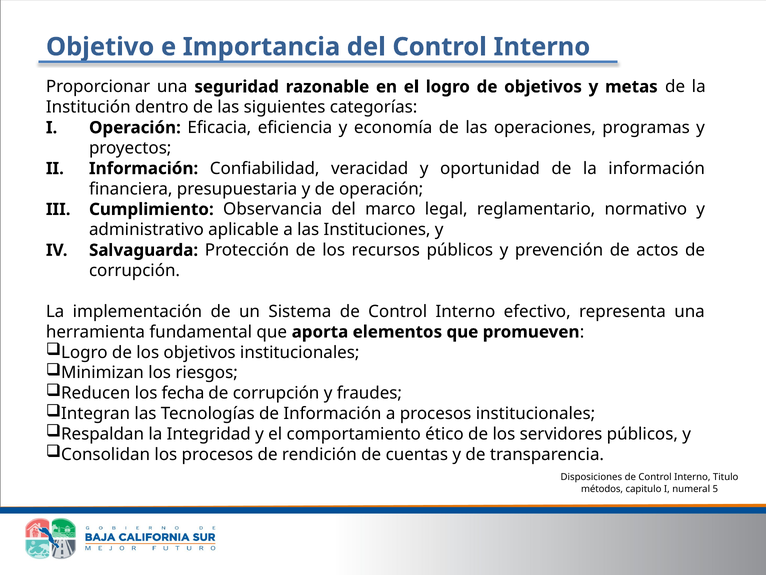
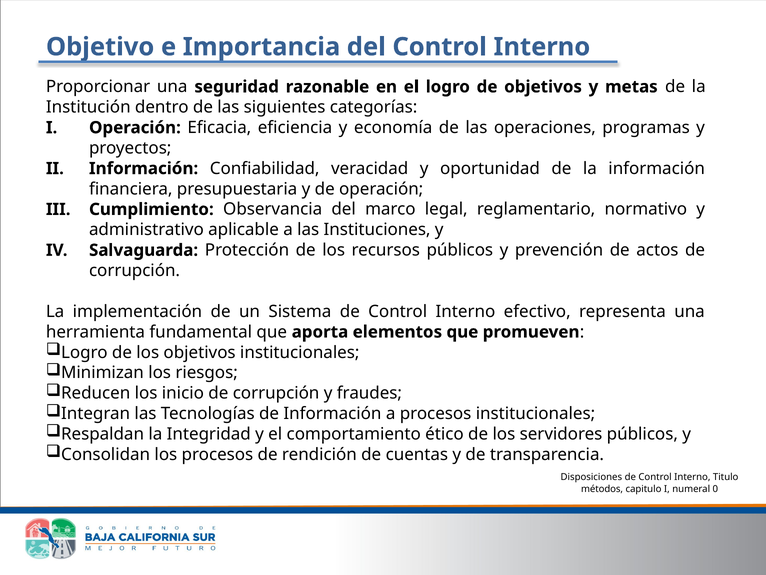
fecha: fecha -> inicio (183, 393)
5: 5 -> 0 (715, 488)
